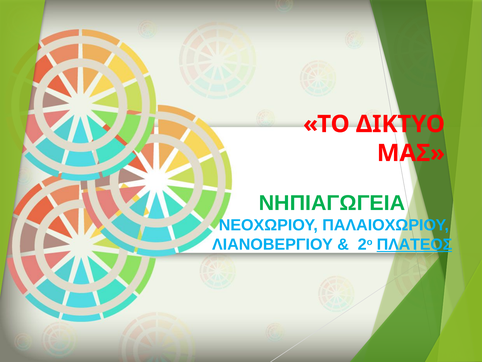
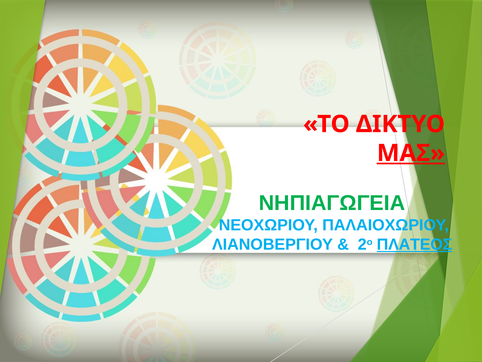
ΜΑΣ underline: none -> present (411, 153)
